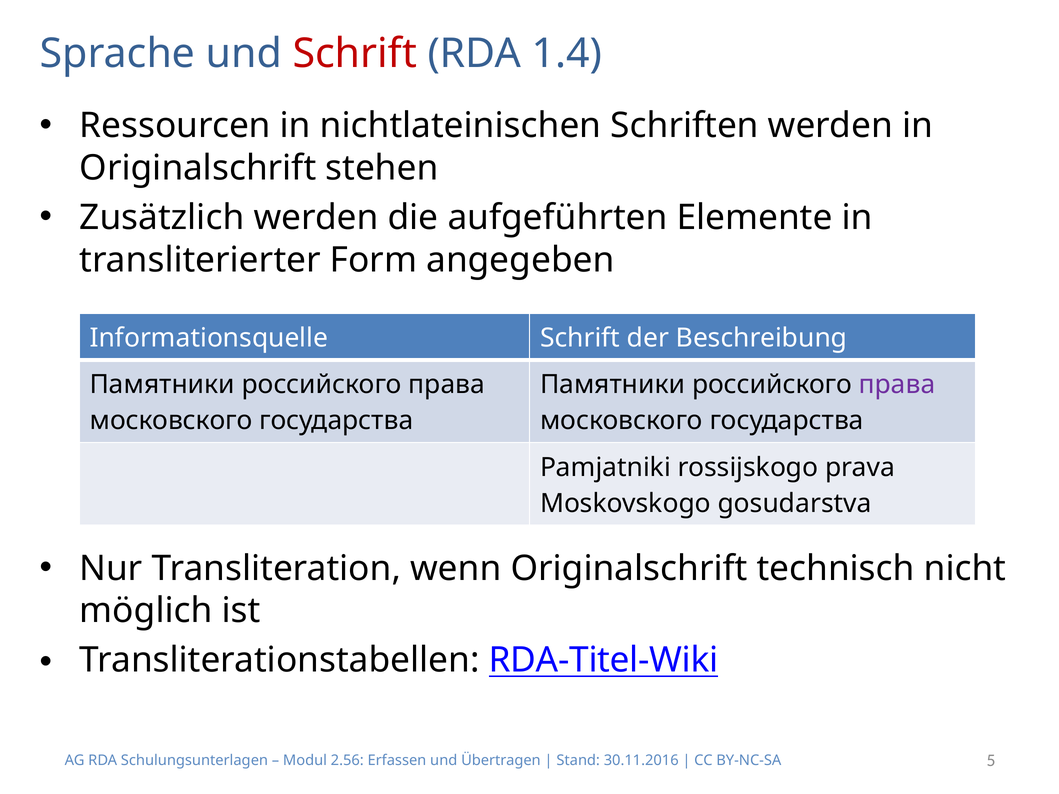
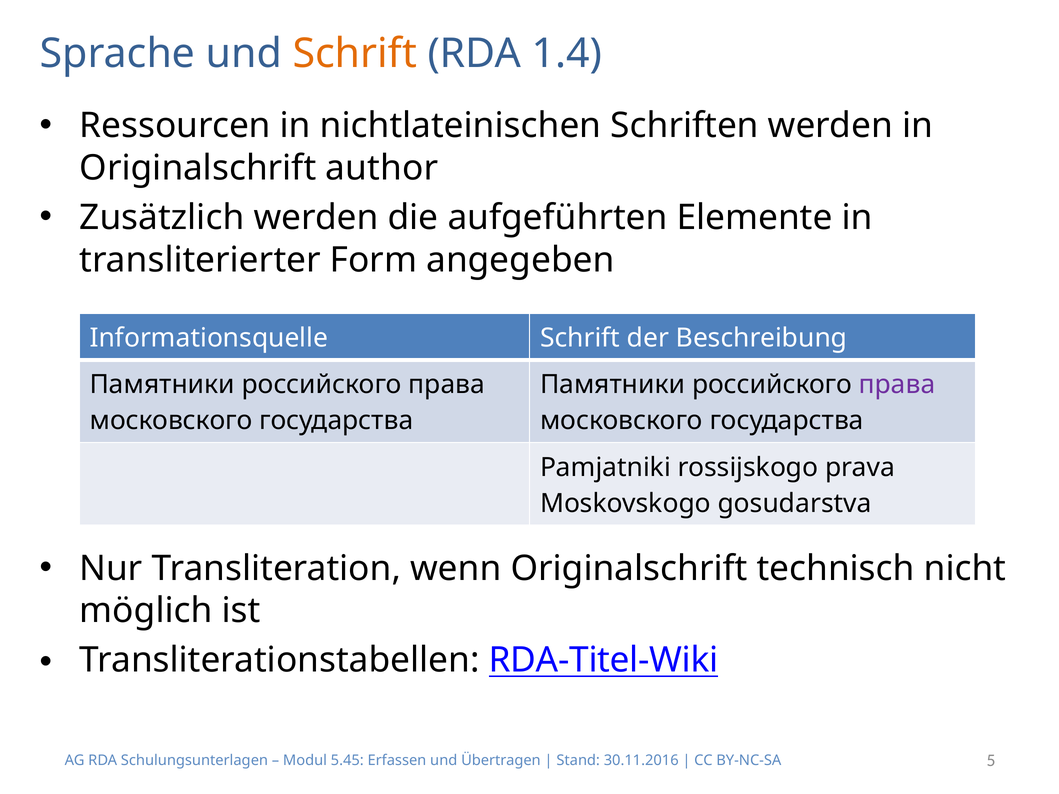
Schrift colour: red -> orange (355, 54)
stehen: stehen -> author (382, 168)
2.56: 2.56 -> 5.45 (347, 761)
